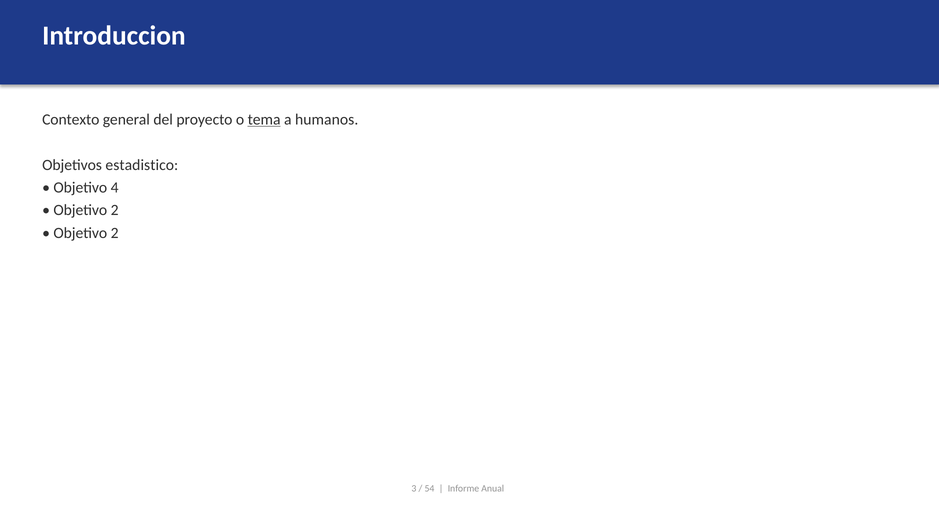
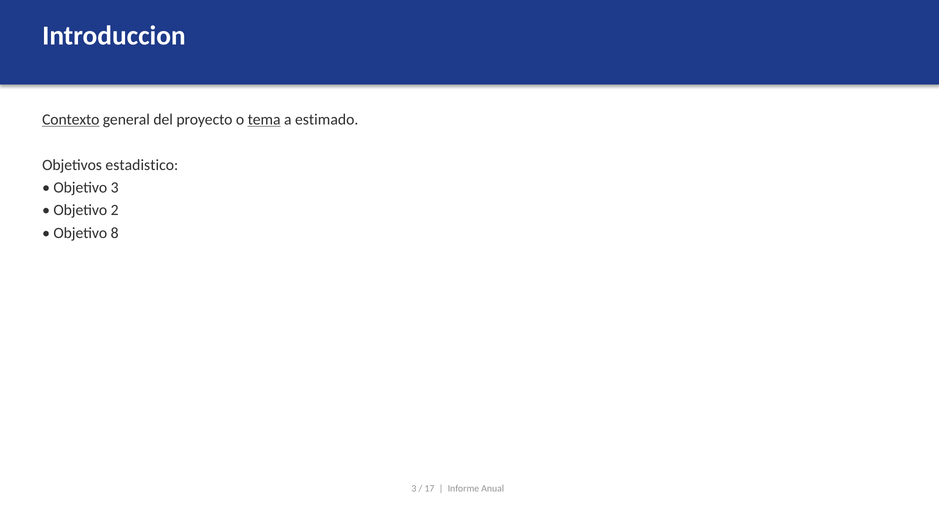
Contexto underline: none -> present (71, 120)
humanos: humanos -> estimado (327, 120)
Objetivo 4: 4 -> 3 (115, 188)
2: 2 -> 8 (115, 233)
54: 54 -> 17 (429, 489)
